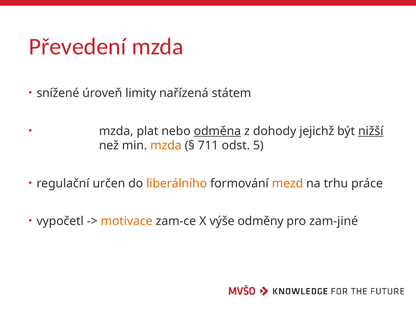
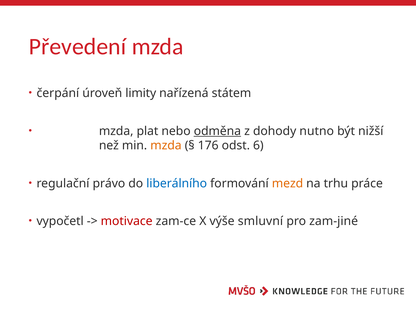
snížené: snížené -> čerpání (58, 93)
jejichž: jejichž -> nutno (317, 131)
nižší underline: present -> none (371, 131)
711: 711 -> 176 (208, 146)
5: 5 -> 6 (258, 146)
určen: určen -> právo (109, 183)
liberálního colour: orange -> blue (177, 183)
motivace colour: orange -> red (127, 221)
odměny: odměny -> smluvní (260, 221)
